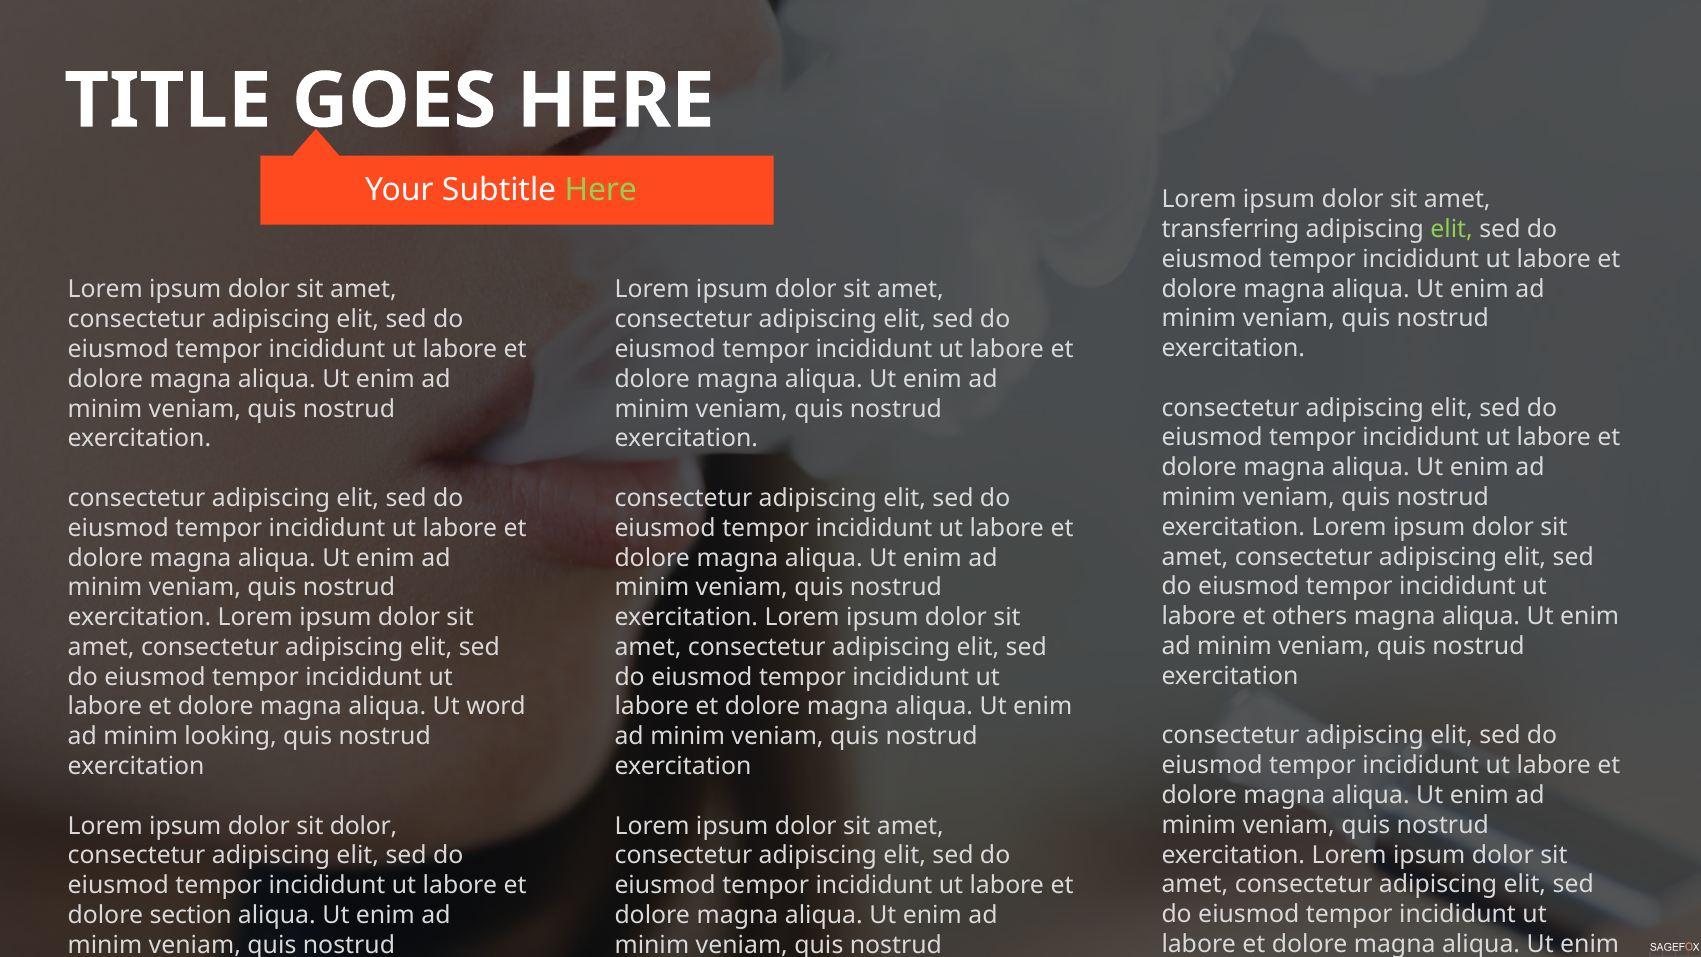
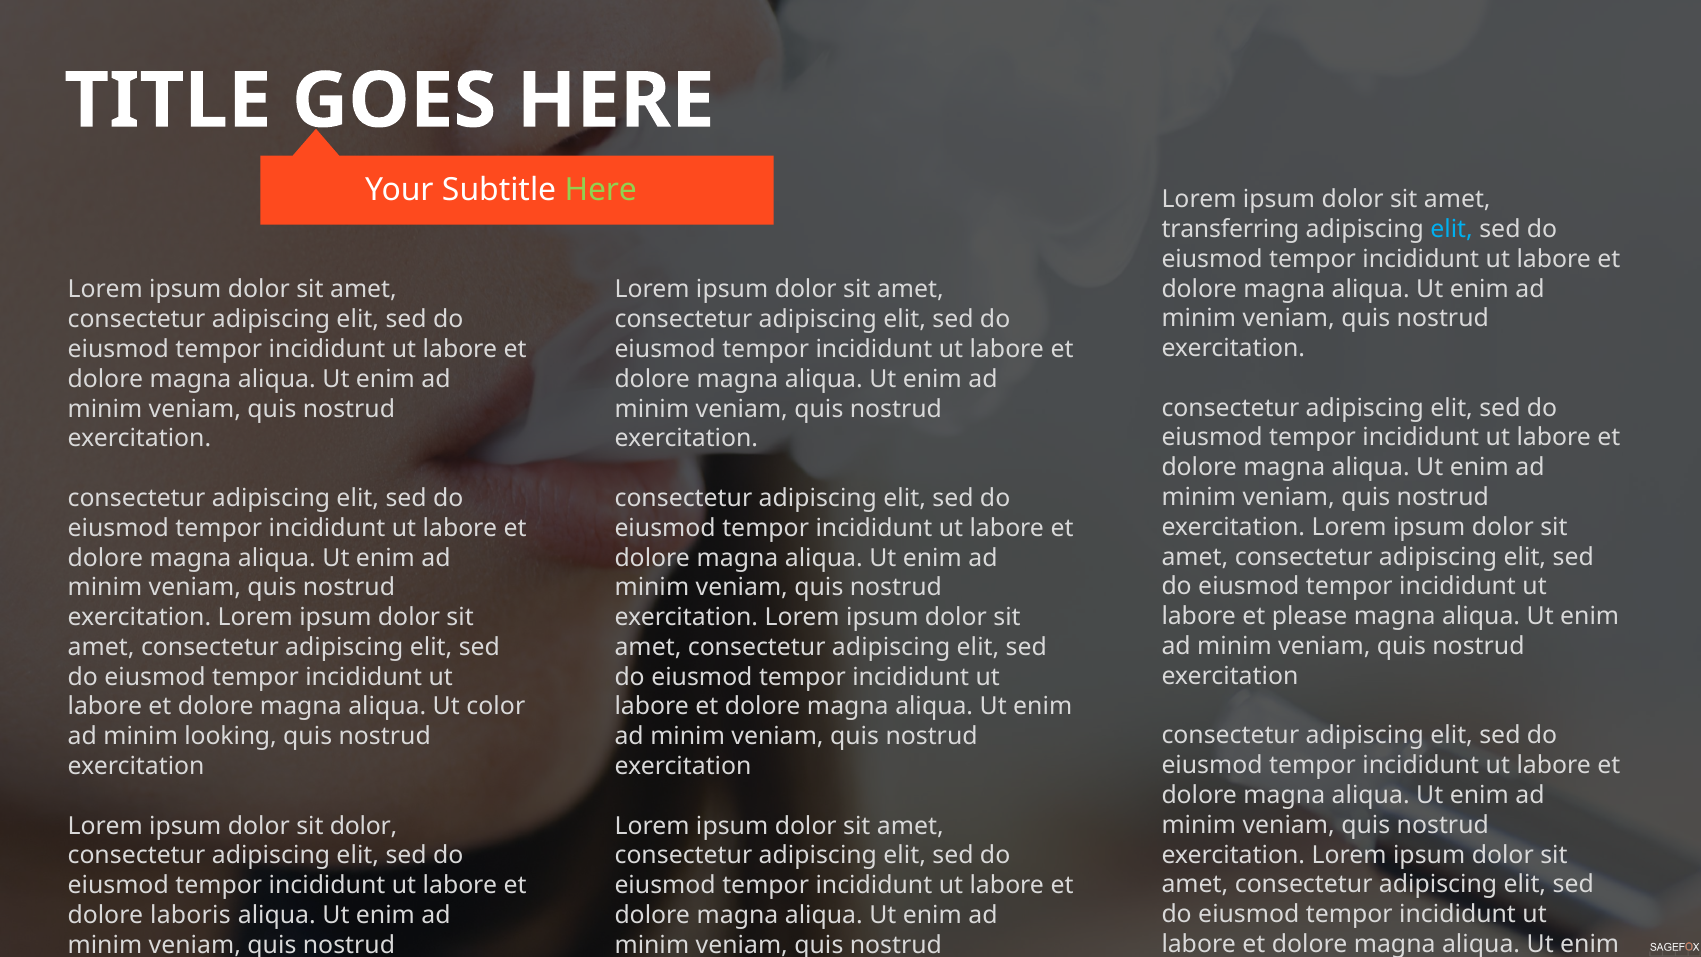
elit colour: light green -> light blue (1452, 229)
others: others -> please (1310, 616)
word: word -> color (496, 707)
section: section -> laboris (190, 915)
